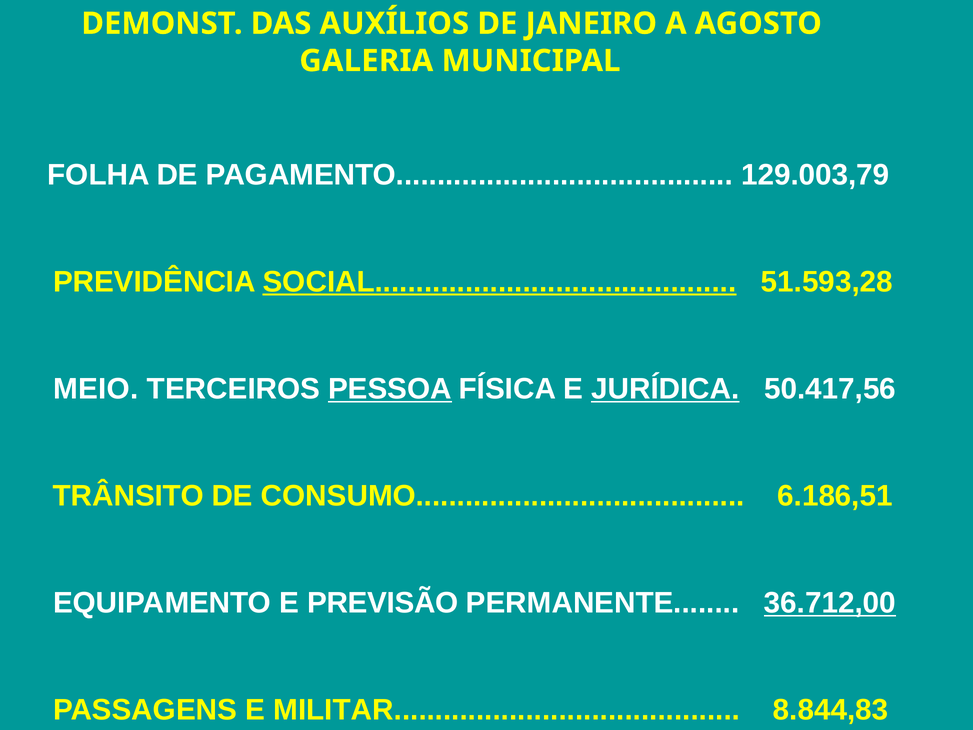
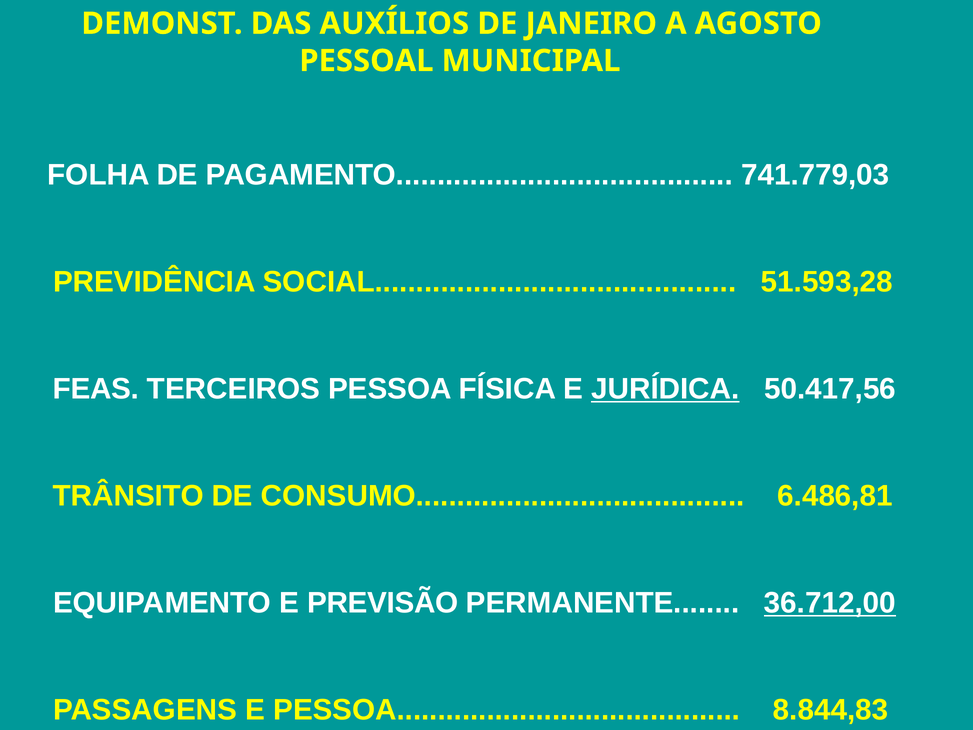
GALERIA: GALERIA -> PESSOAL (366, 61)
129.003,79: 129.003,79 -> 741.779,03 (815, 175)
SOCIAL underline: present -> none (499, 282)
MEIO: MEIO -> FEAS (96, 389)
PESSOA underline: present -> none (390, 389)
6.186,51: 6.186,51 -> 6.486,81 (835, 496)
E MILITAR: MILITAR -> PESSOA (507, 710)
